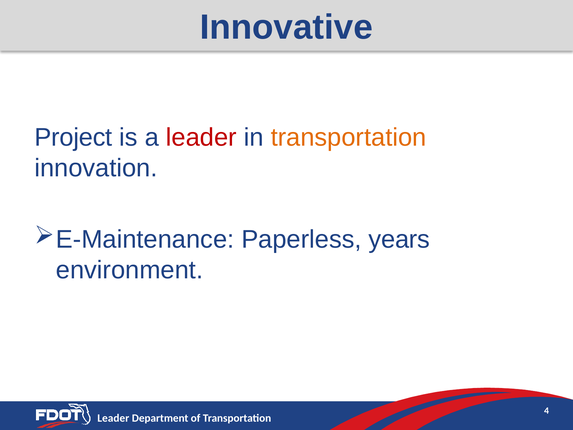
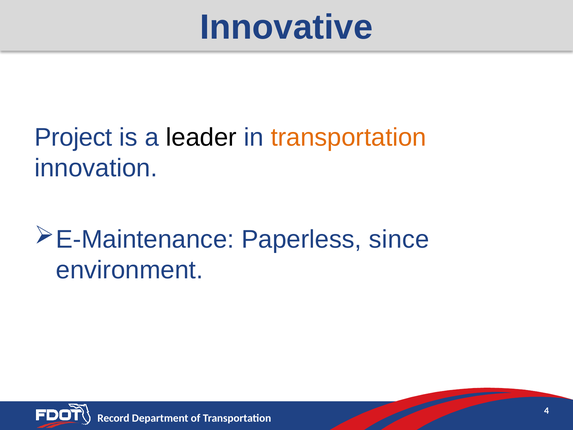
leader colour: red -> black (201, 137)
years: years -> since (399, 239)
Leader: Leader -> Record (113, 418)
